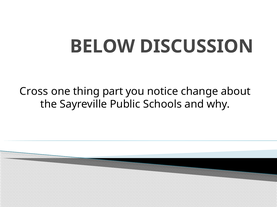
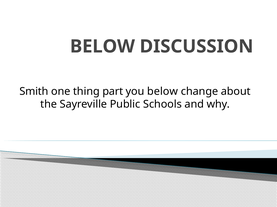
Cross: Cross -> Smith (34, 92)
you notice: notice -> below (163, 92)
